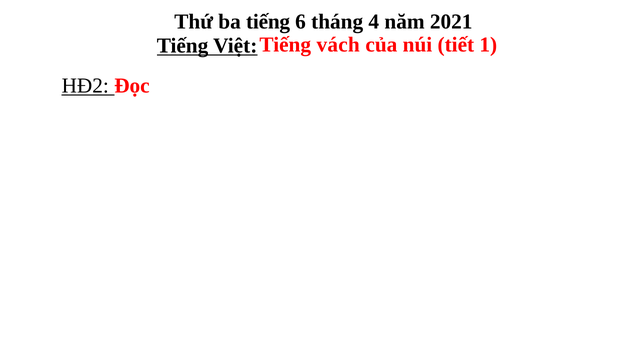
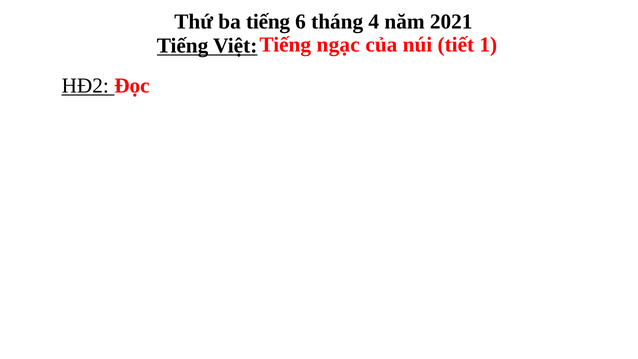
vách: vách -> ngạc (338, 45)
